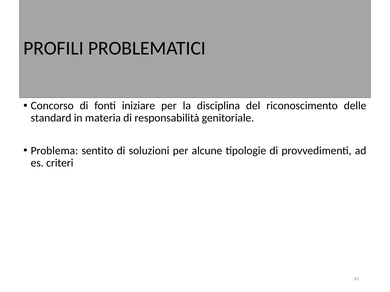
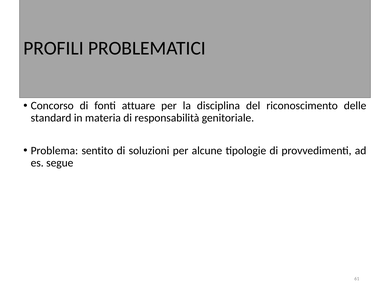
iniziare: iniziare -> attuare (139, 106)
criteri: criteri -> segue (60, 163)
